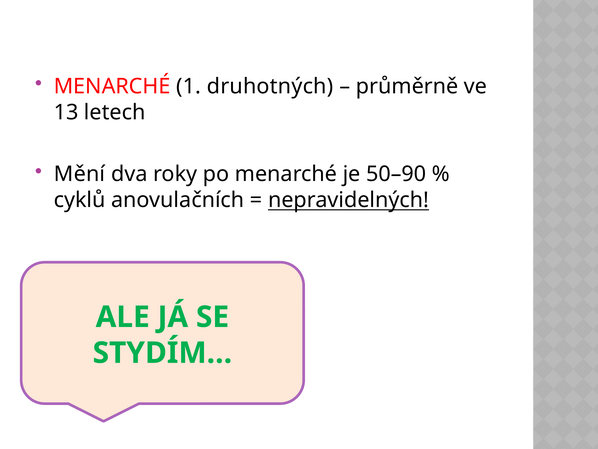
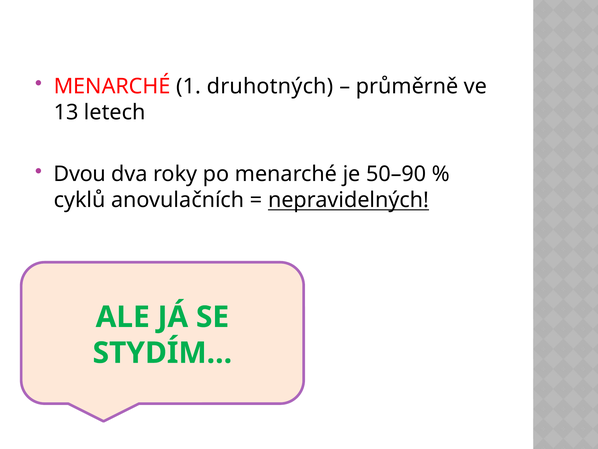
Mění: Mění -> Dvou (80, 174)
